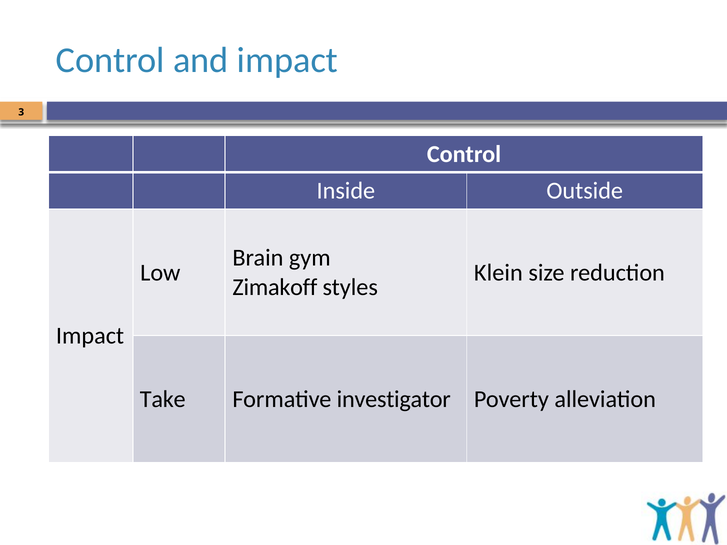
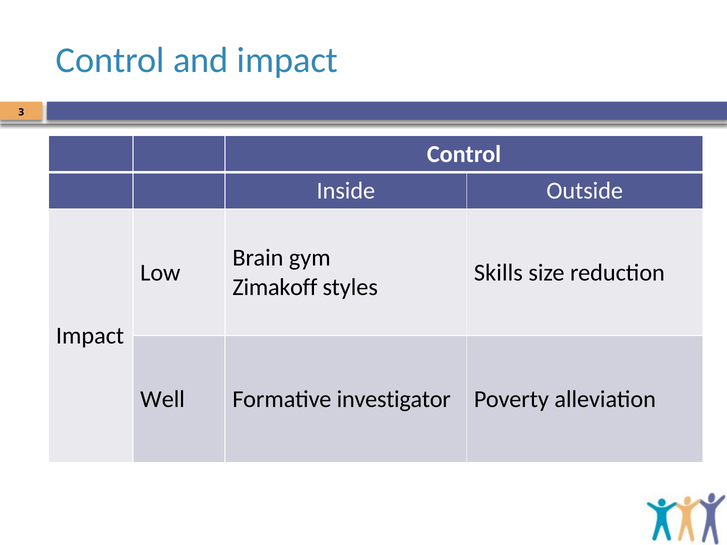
Klein: Klein -> Skills (498, 273)
Take: Take -> Well (163, 399)
